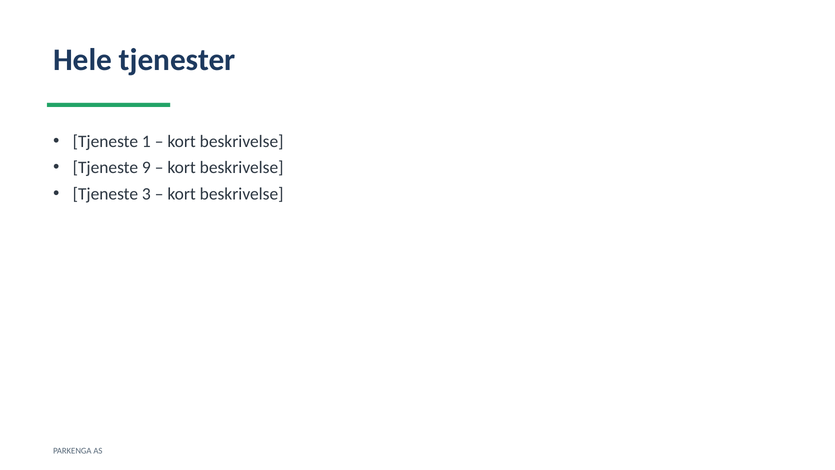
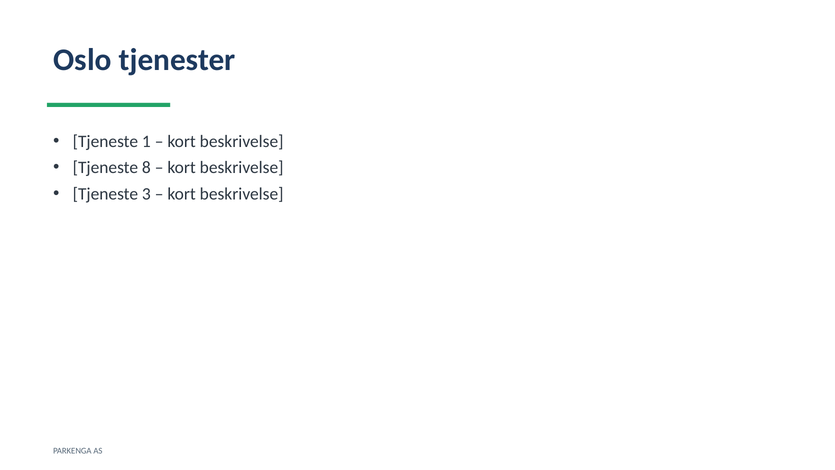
Hele: Hele -> Oslo (82, 60)
9: 9 -> 8 (146, 168)
